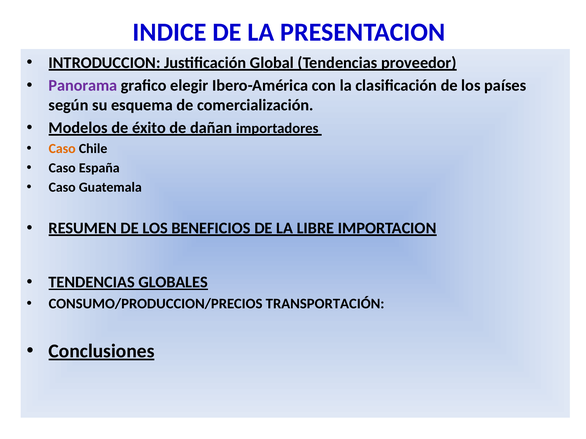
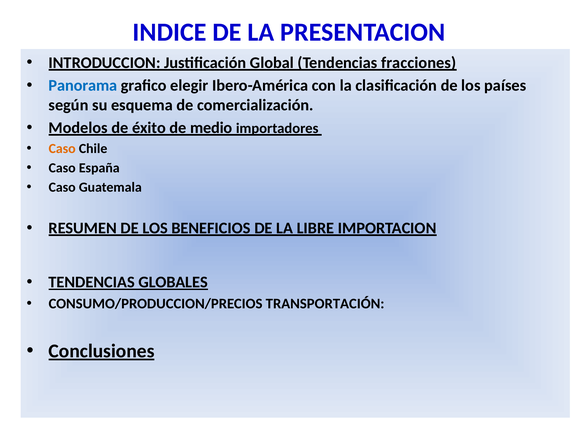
proveedor: proveedor -> fracciones (419, 63)
Panorama colour: purple -> blue (83, 86)
dañan: dañan -> medio (211, 128)
